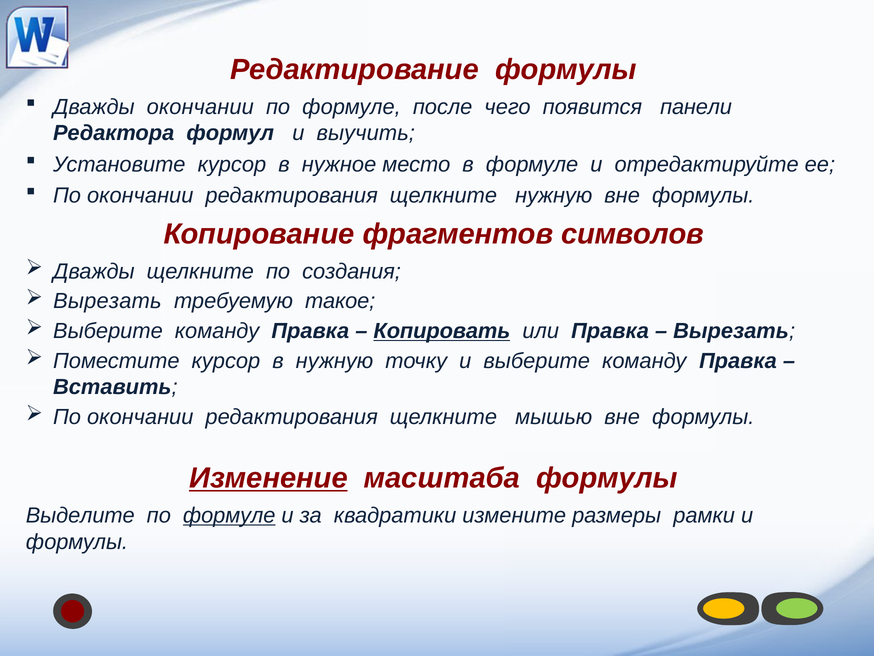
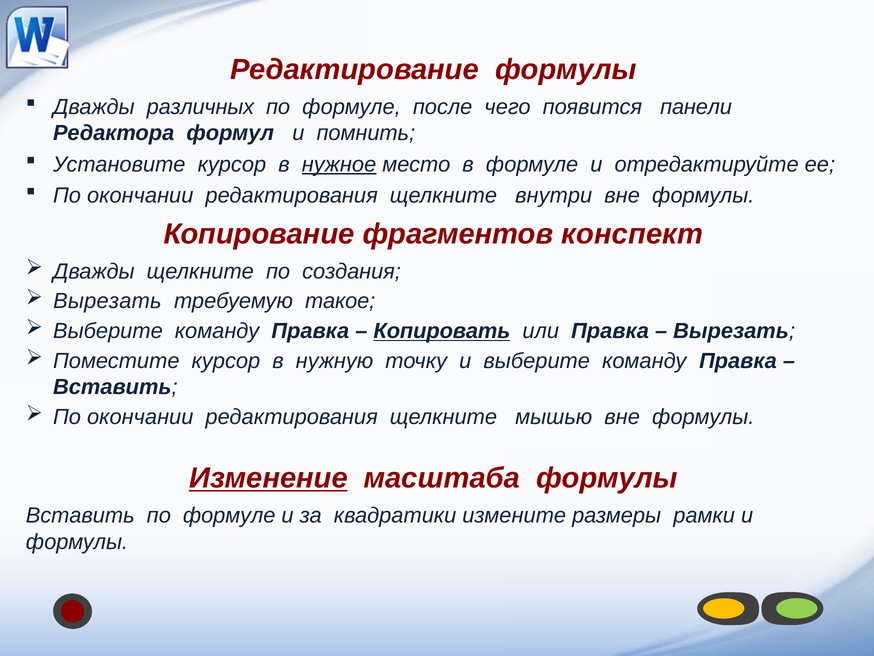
Дважды окончании: окончании -> различных (200, 107)
выучить: выучить -> помнить (366, 133)
нужное underline: none -> present (339, 164)
щелкните нужную: нужную -> внутри (554, 195)
символов: символов -> конспект (632, 234)
Выделите: Выделите -> Вставить (80, 515)
формуле underline: present -> none (229, 515)
